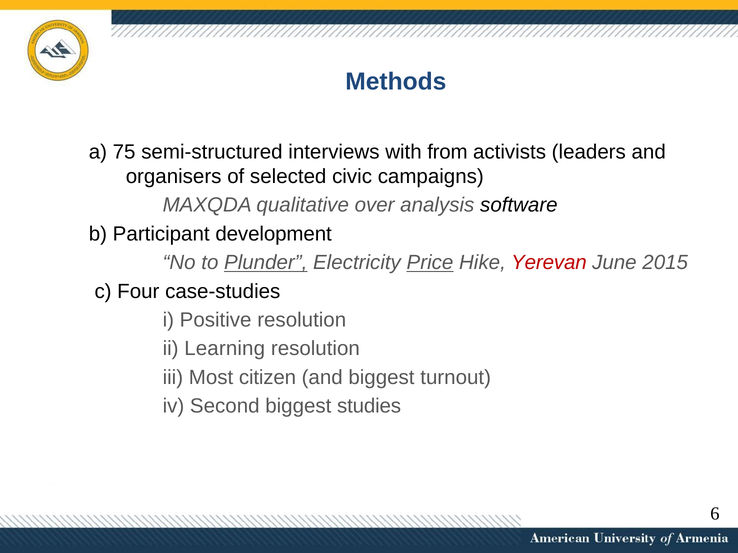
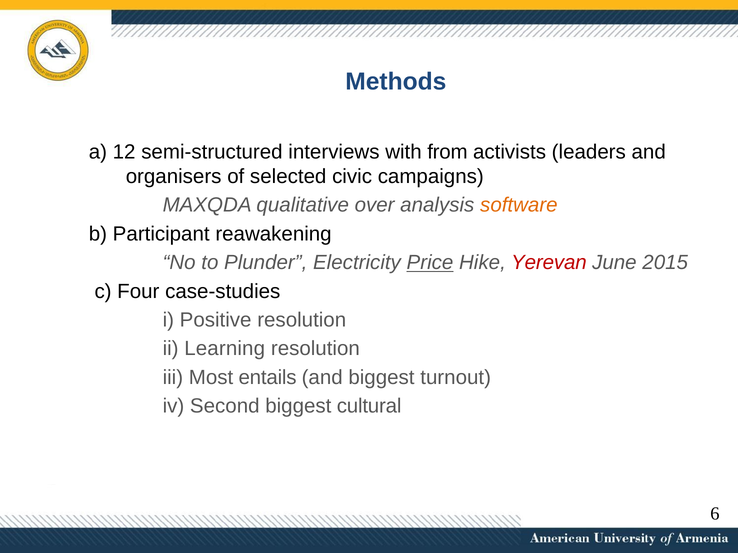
75: 75 -> 12 (124, 152)
software colour: black -> orange (519, 205)
development: development -> reawakening (274, 234)
Plunder underline: present -> none (266, 263)
citizen: citizen -> entails (268, 378)
studies: studies -> cultural (369, 406)
